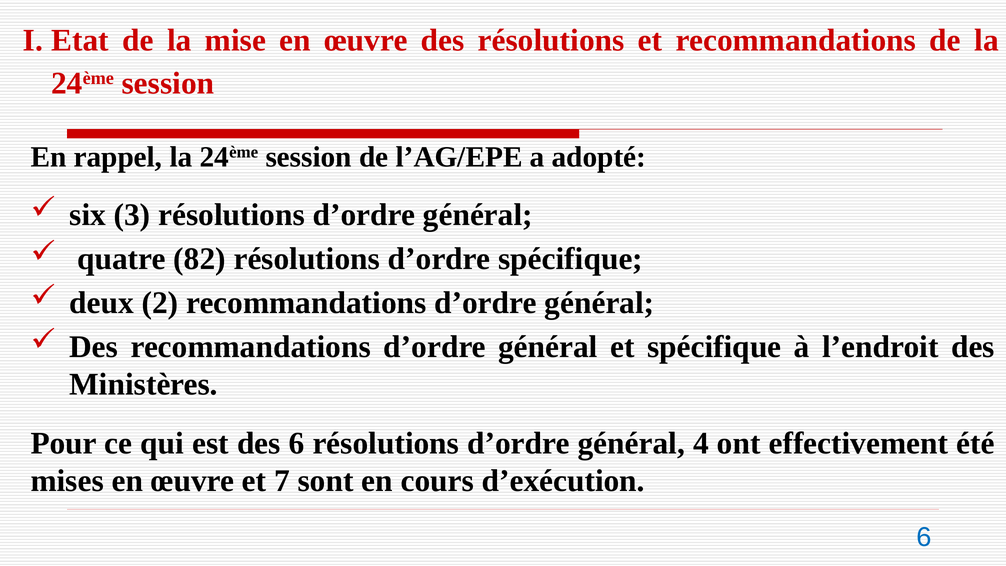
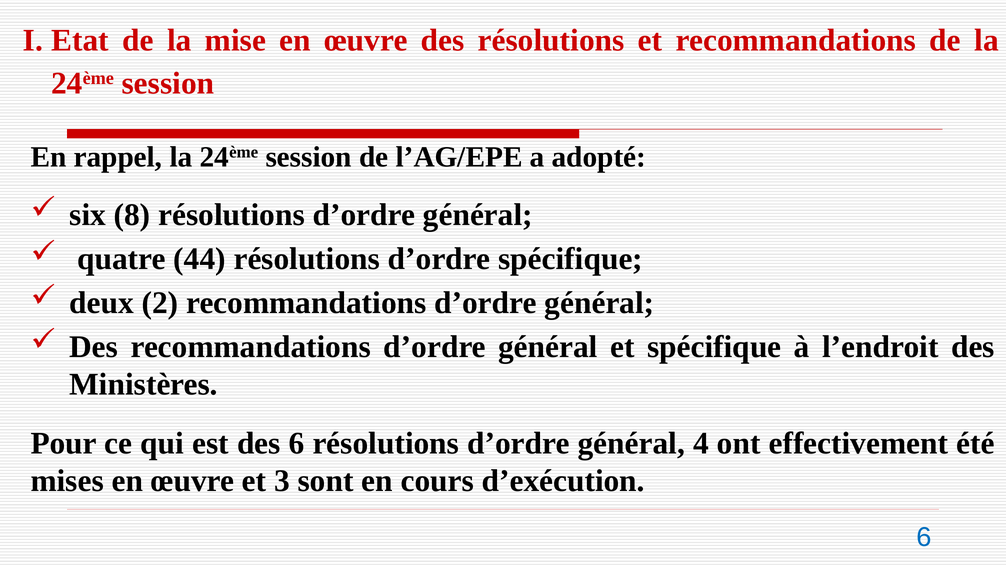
3: 3 -> 8 (132, 215)
82: 82 -> 44 (200, 259)
7: 7 -> 3 (282, 481)
